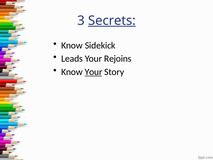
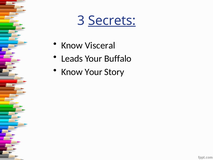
Sidekick: Sidekick -> Visceral (100, 45)
Rejoins: Rejoins -> Buffalo (118, 59)
Your underline: present -> none (94, 72)
